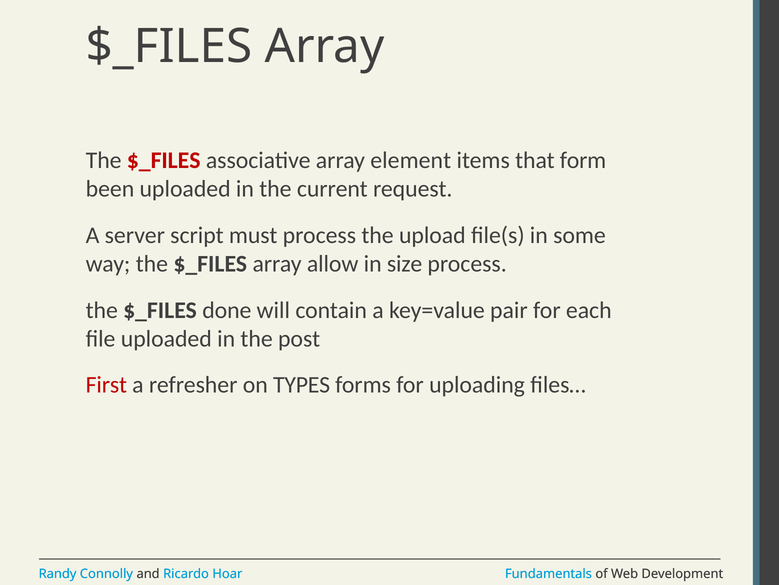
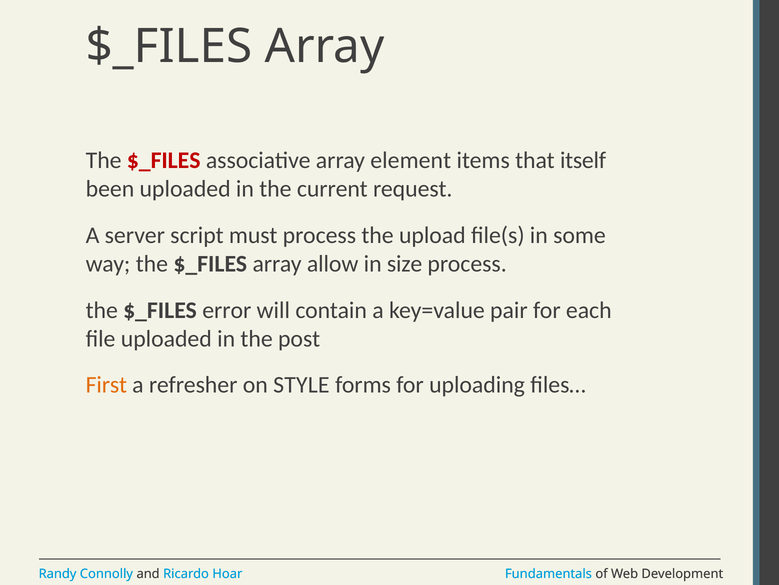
form: form -> itself (583, 160)
done: done -> error (227, 310)
First colour: red -> orange (106, 385)
TYPES: TYPES -> STYLE (301, 385)
